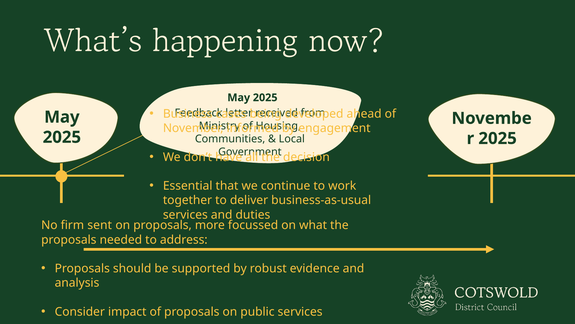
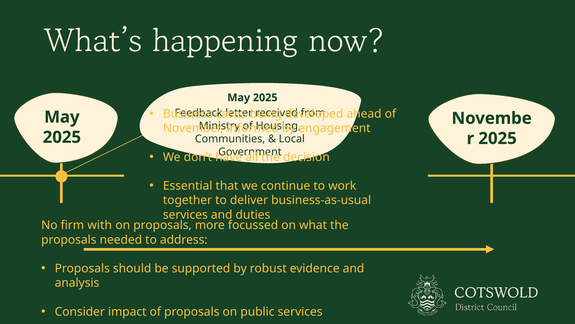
sent: sent -> with (100, 225)
